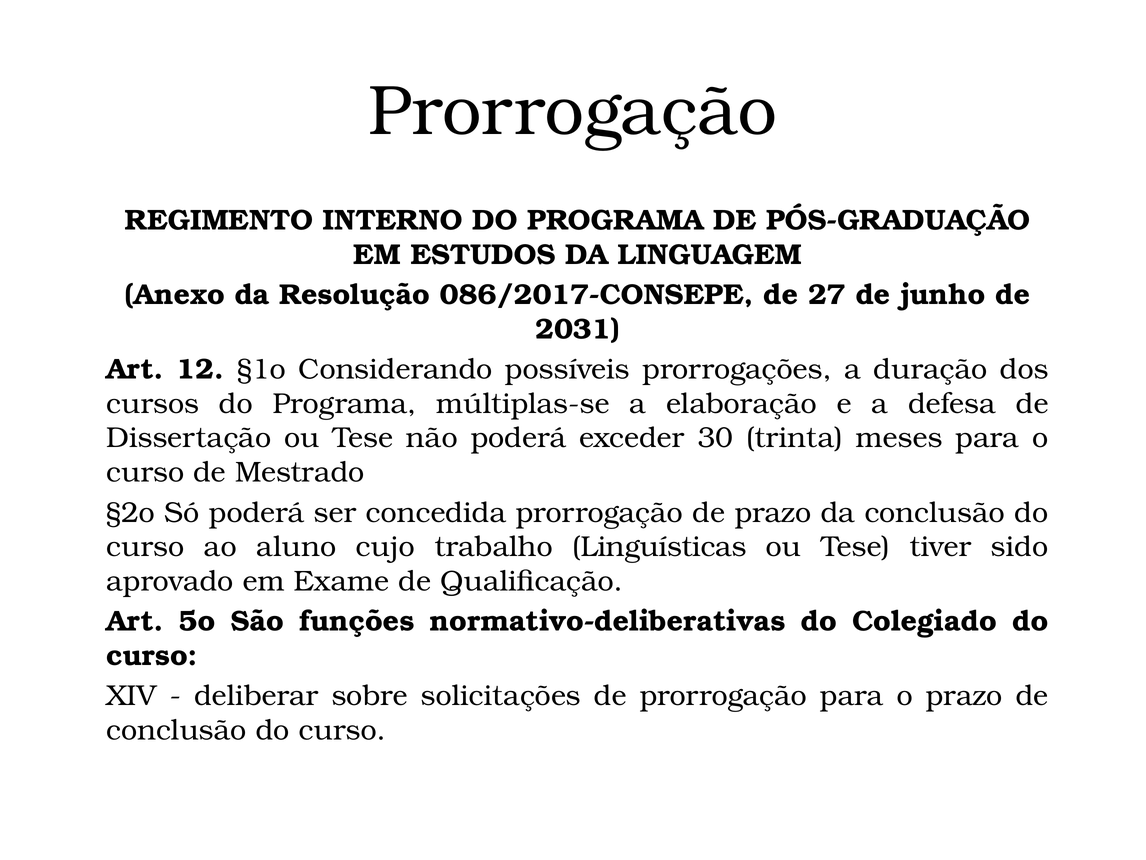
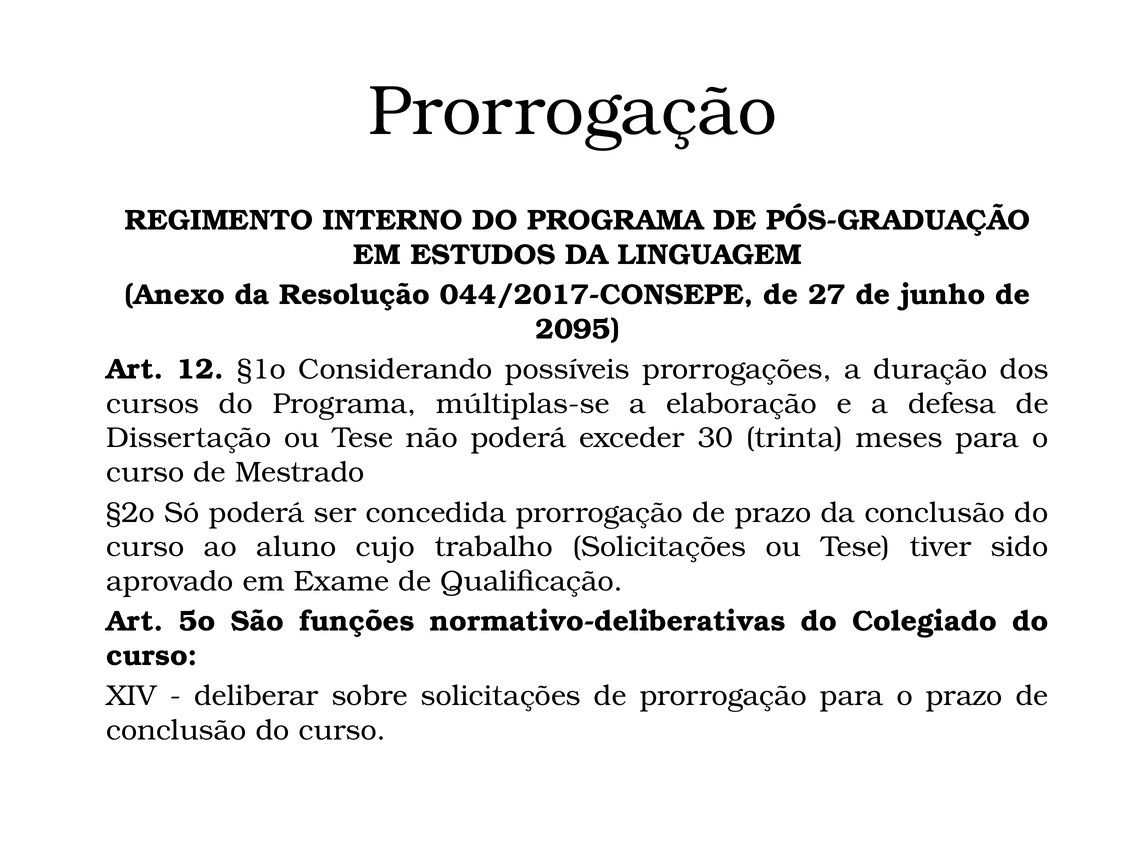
086/2017-CONSEPE: 086/2017-CONSEPE -> 044/2017-CONSEPE (597, 295)
2031: 2031 -> 2095 (578, 329)
trabalho Linguísticas: Linguísticas -> Solicitações (659, 547)
